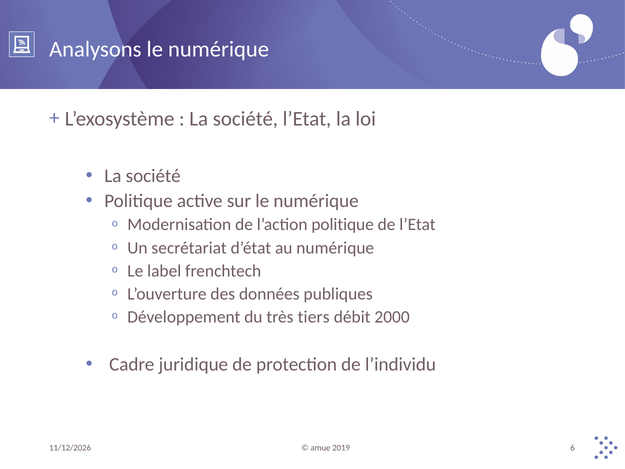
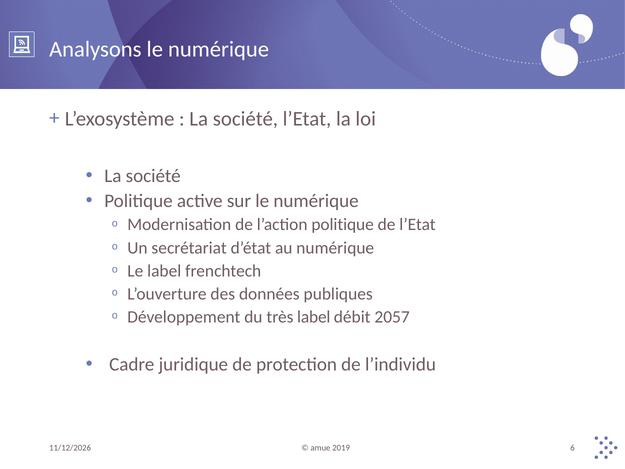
très tiers: tiers -> label (314, 317)
2000: 2000 -> 2057 (392, 317)
